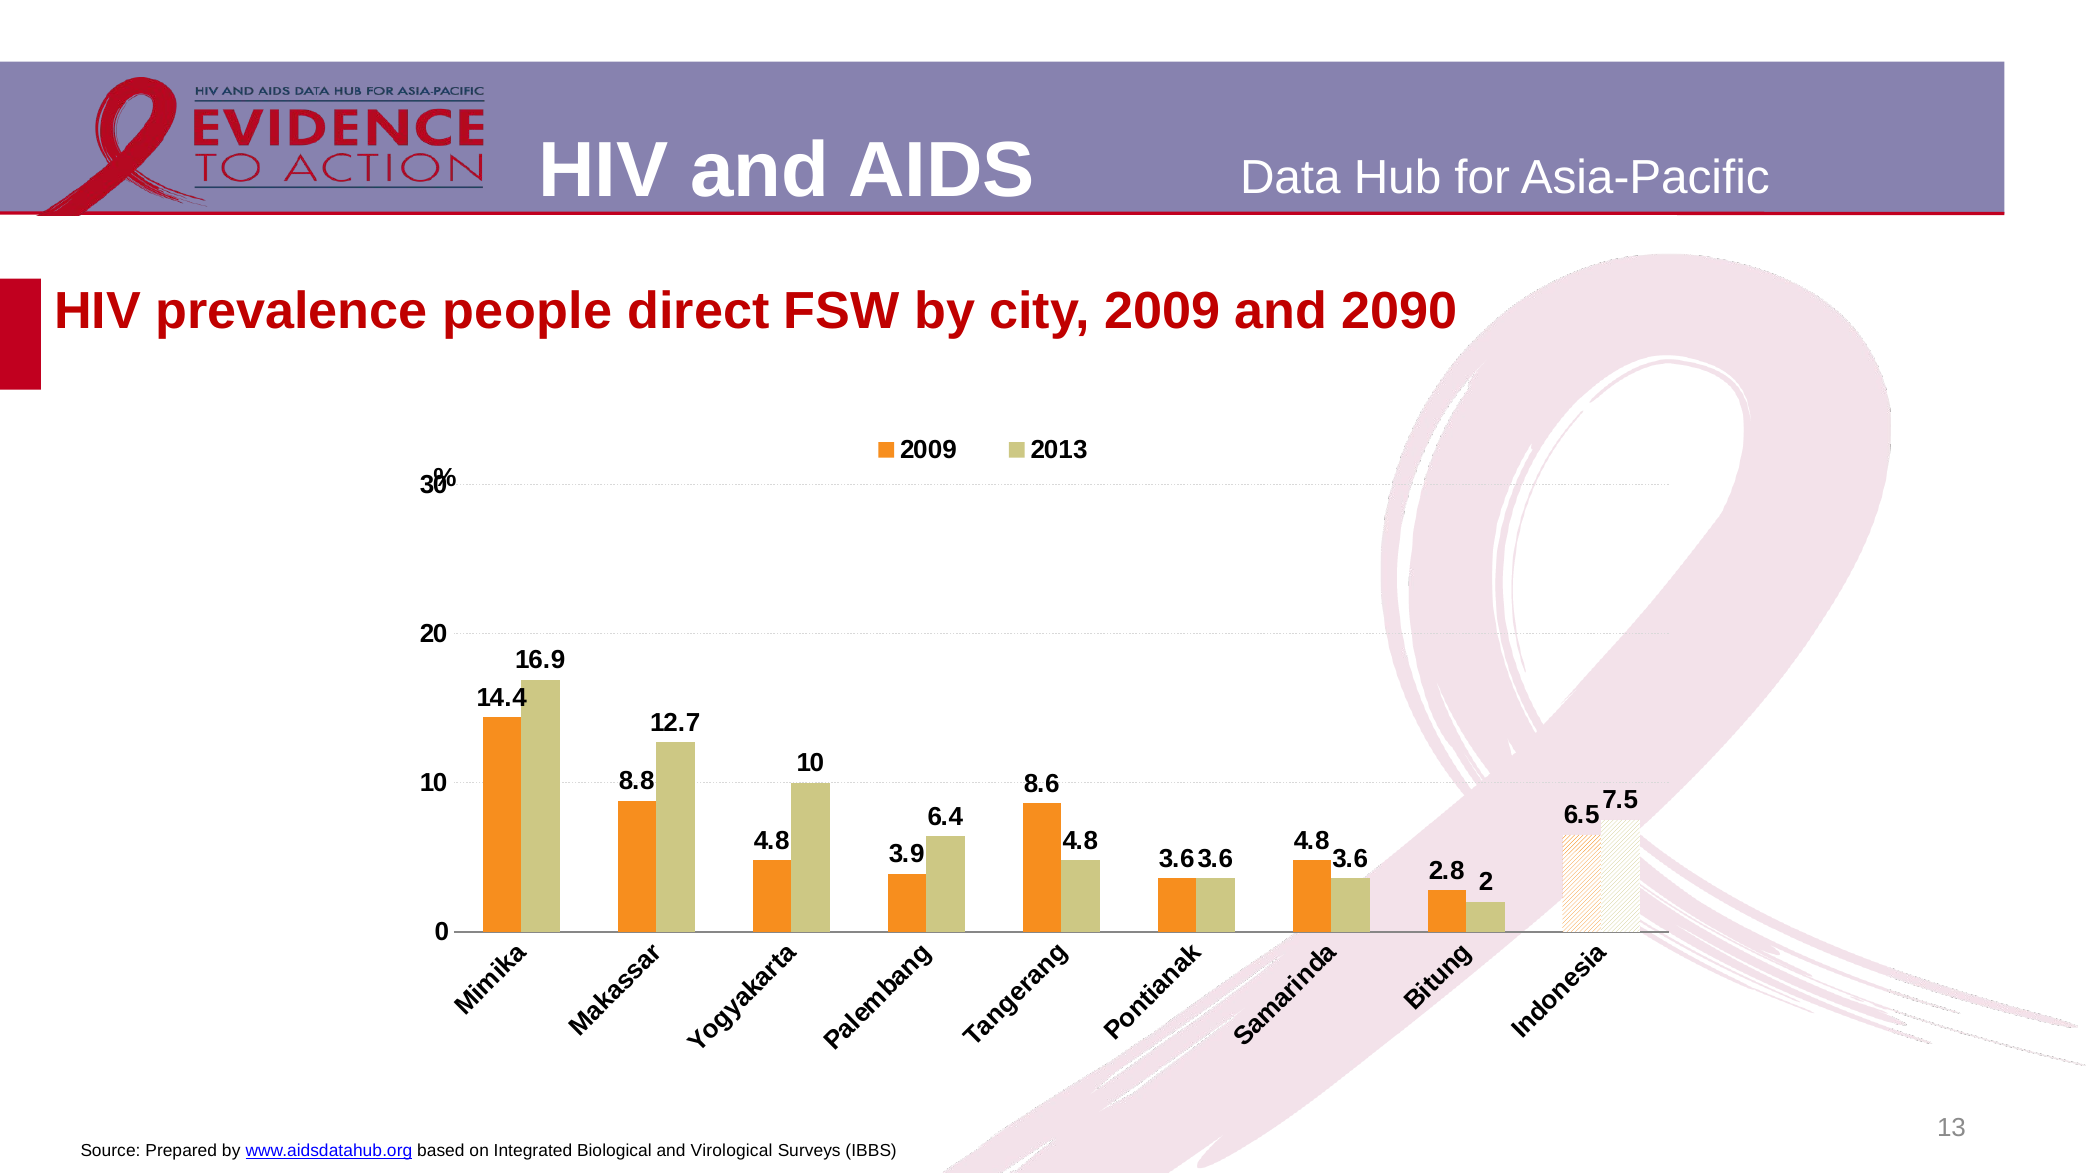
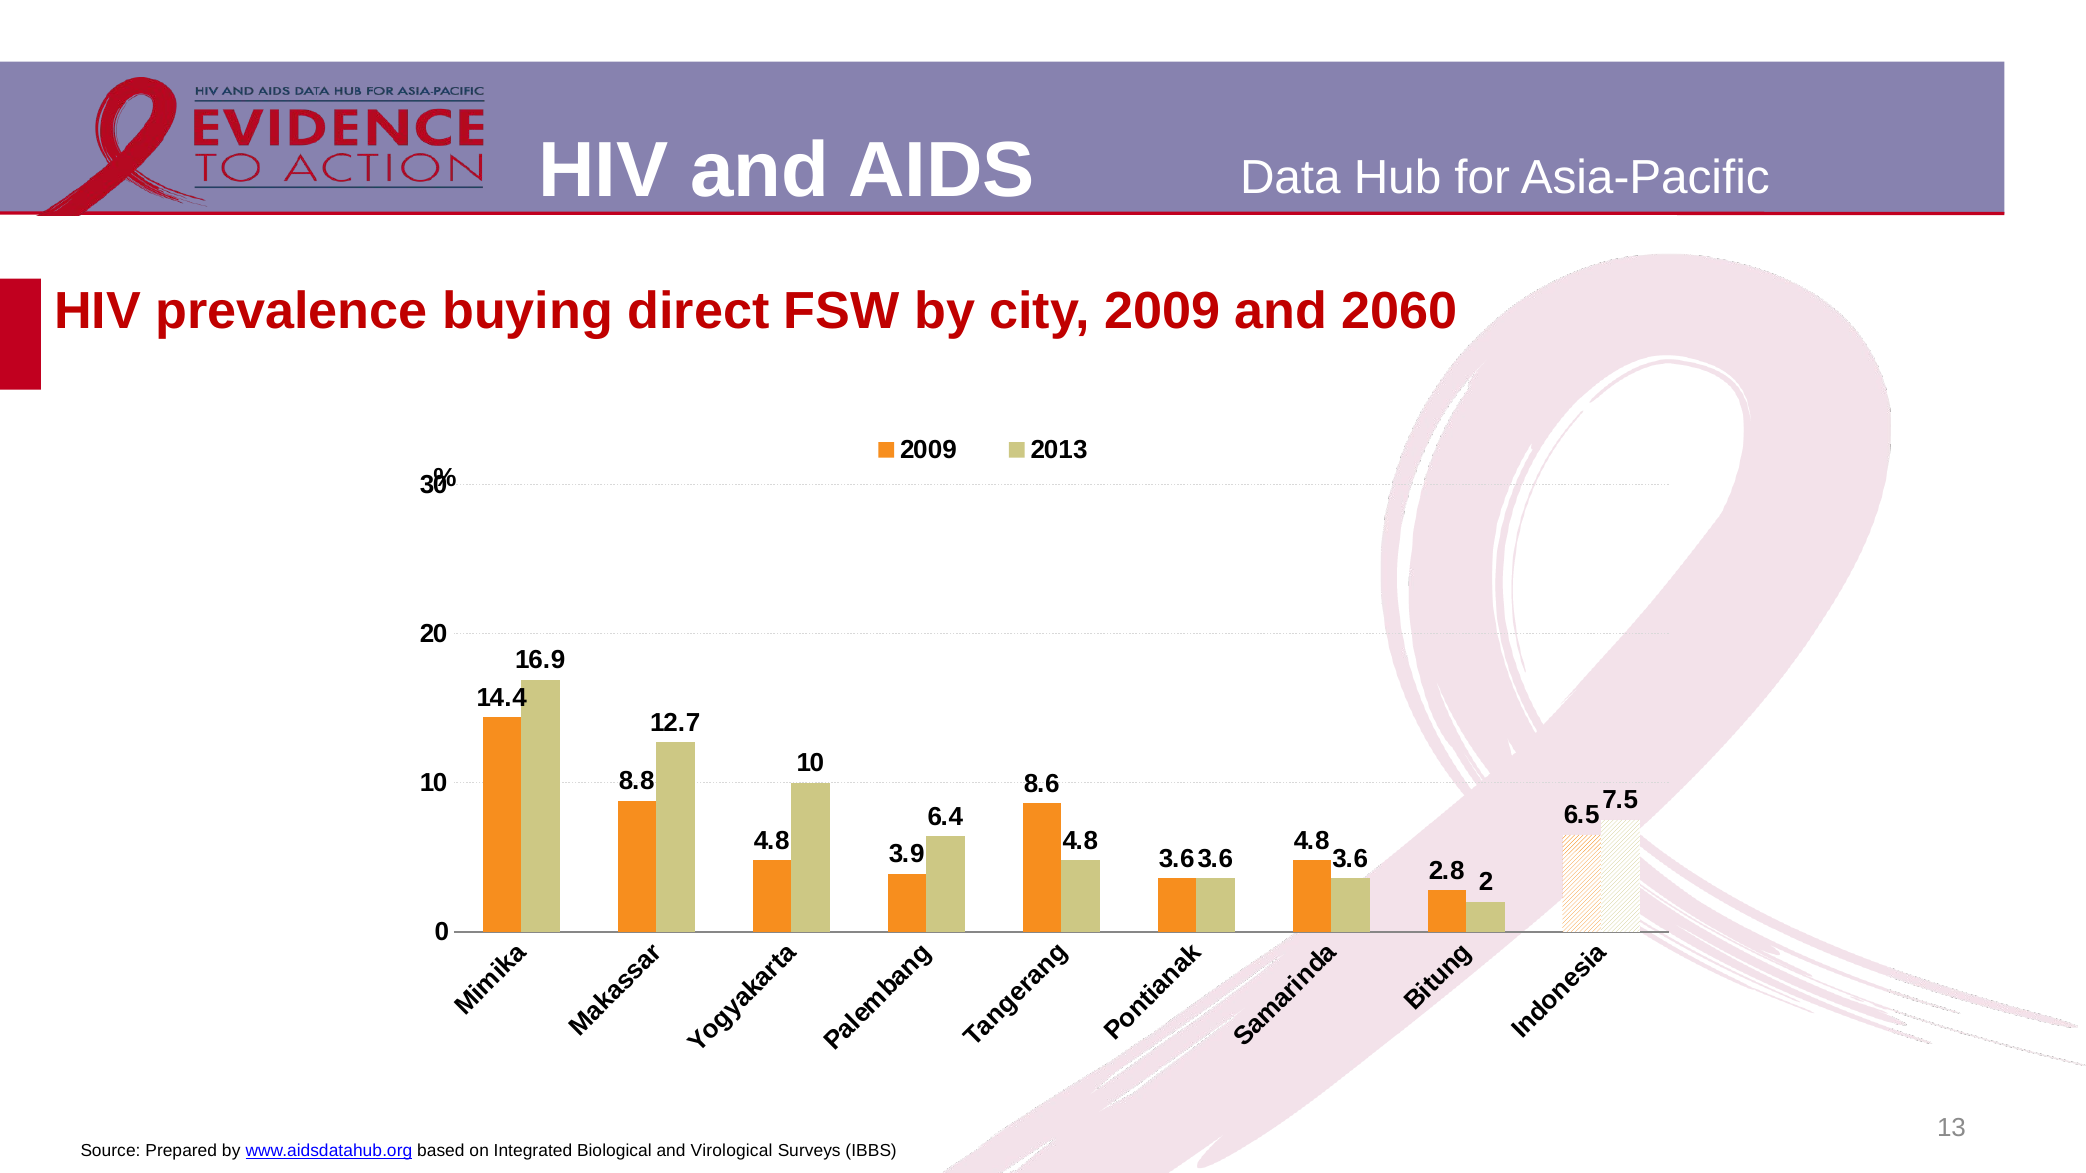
people: people -> buying (528, 312)
2090: 2090 -> 2060 (1400, 312)
